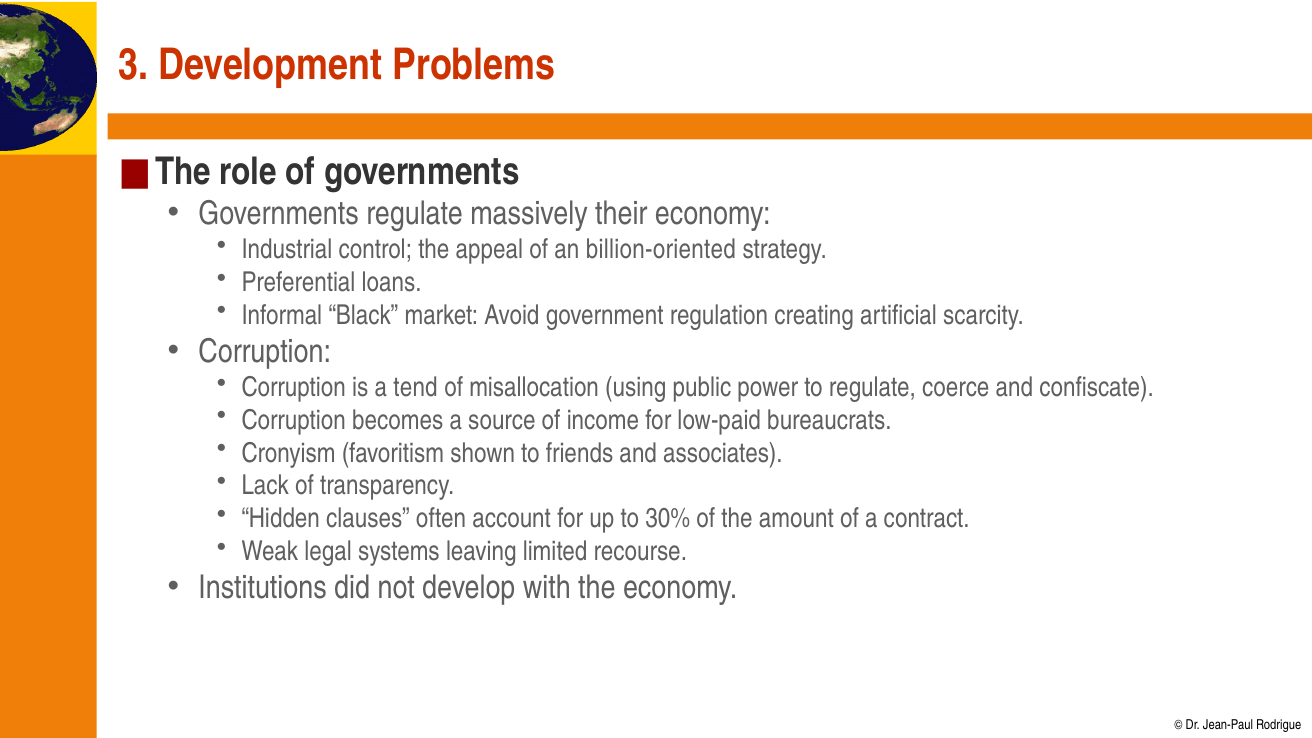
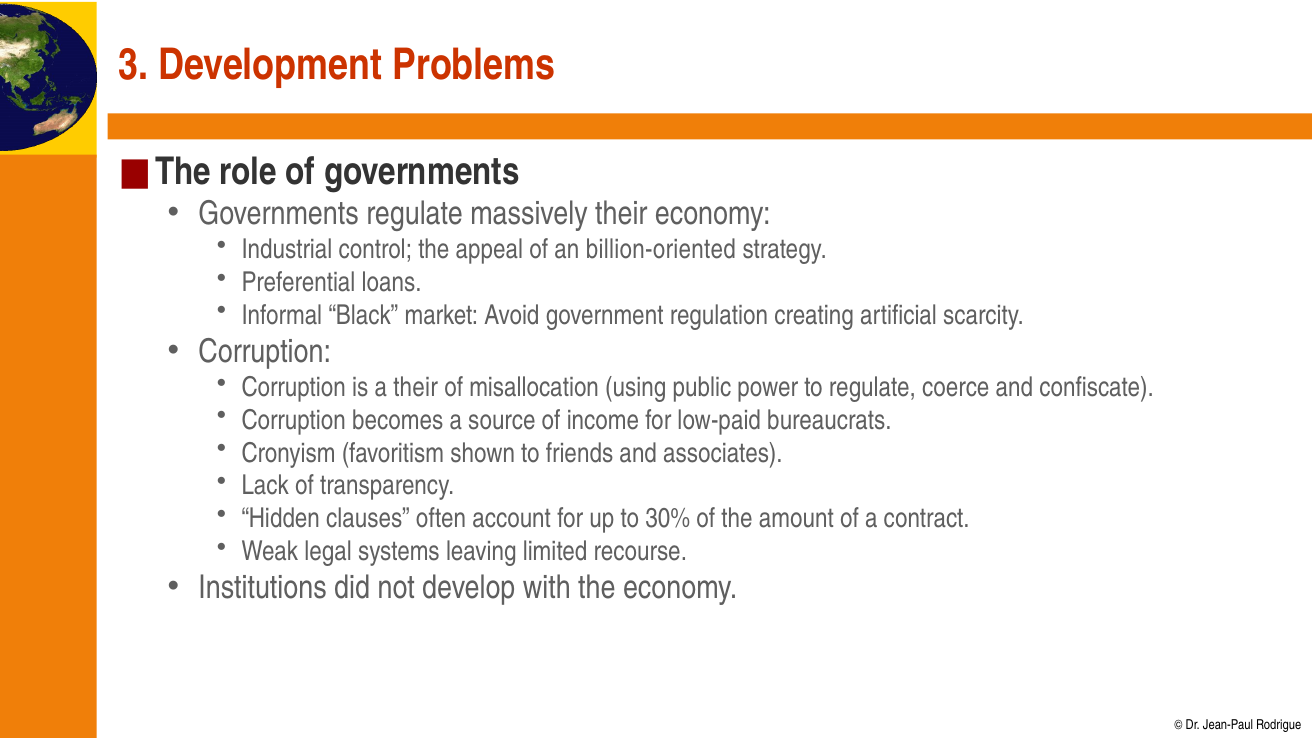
a tend: tend -> their (416, 387)
